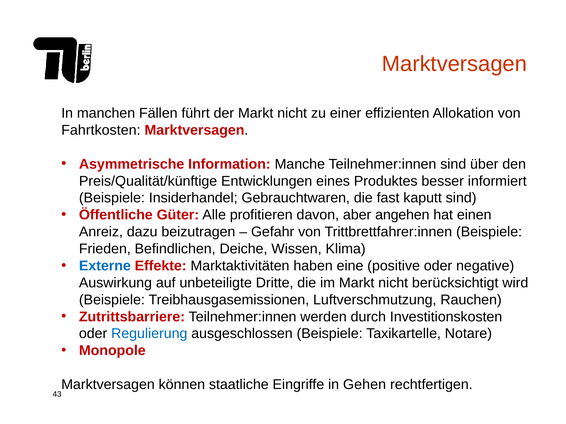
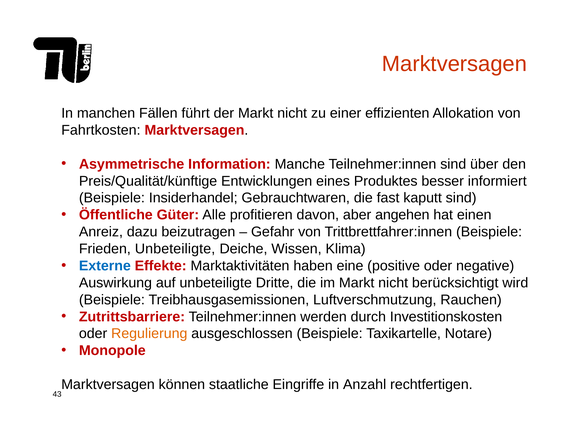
Frieden Befindlichen: Befindlichen -> Unbeteiligte (175, 249)
Regulierung colour: blue -> orange (149, 334)
Gehen: Gehen -> Anzahl (365, 385)
